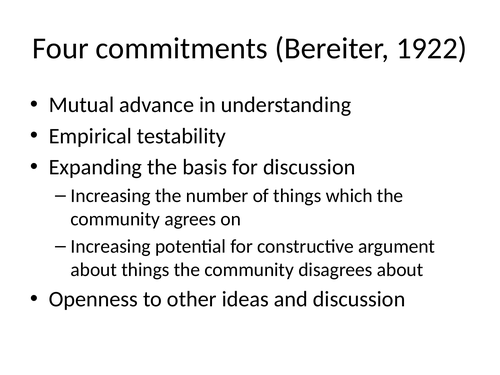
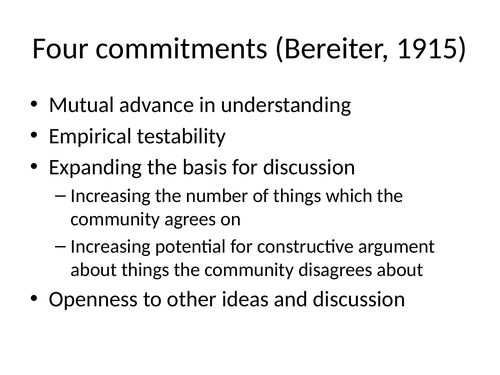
1922: 1922 -> 1915 (432, 48)
